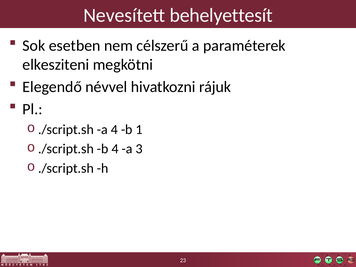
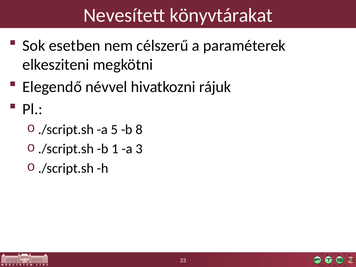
behelyettesít: behelyettesít -> könyvtárakat (221, 15)
a 4: 4 -> 5 (114, 130)
1: 1 -> 8 (139, 130)
b 4: 4 -> 1 (115, 149)
